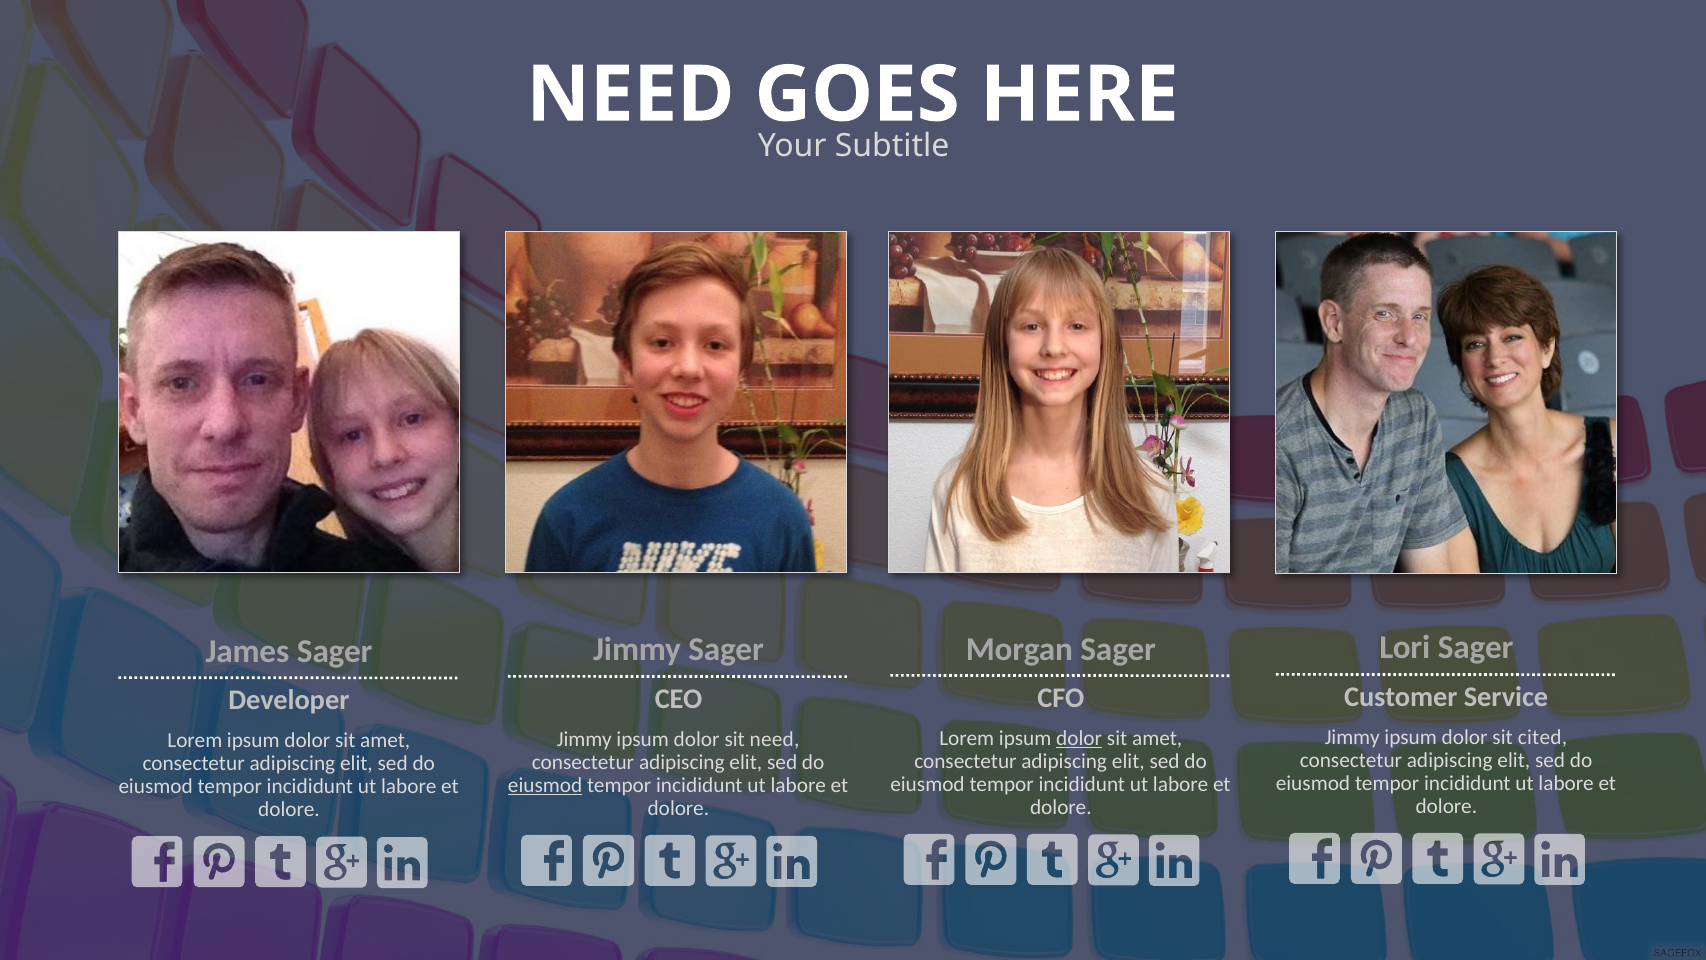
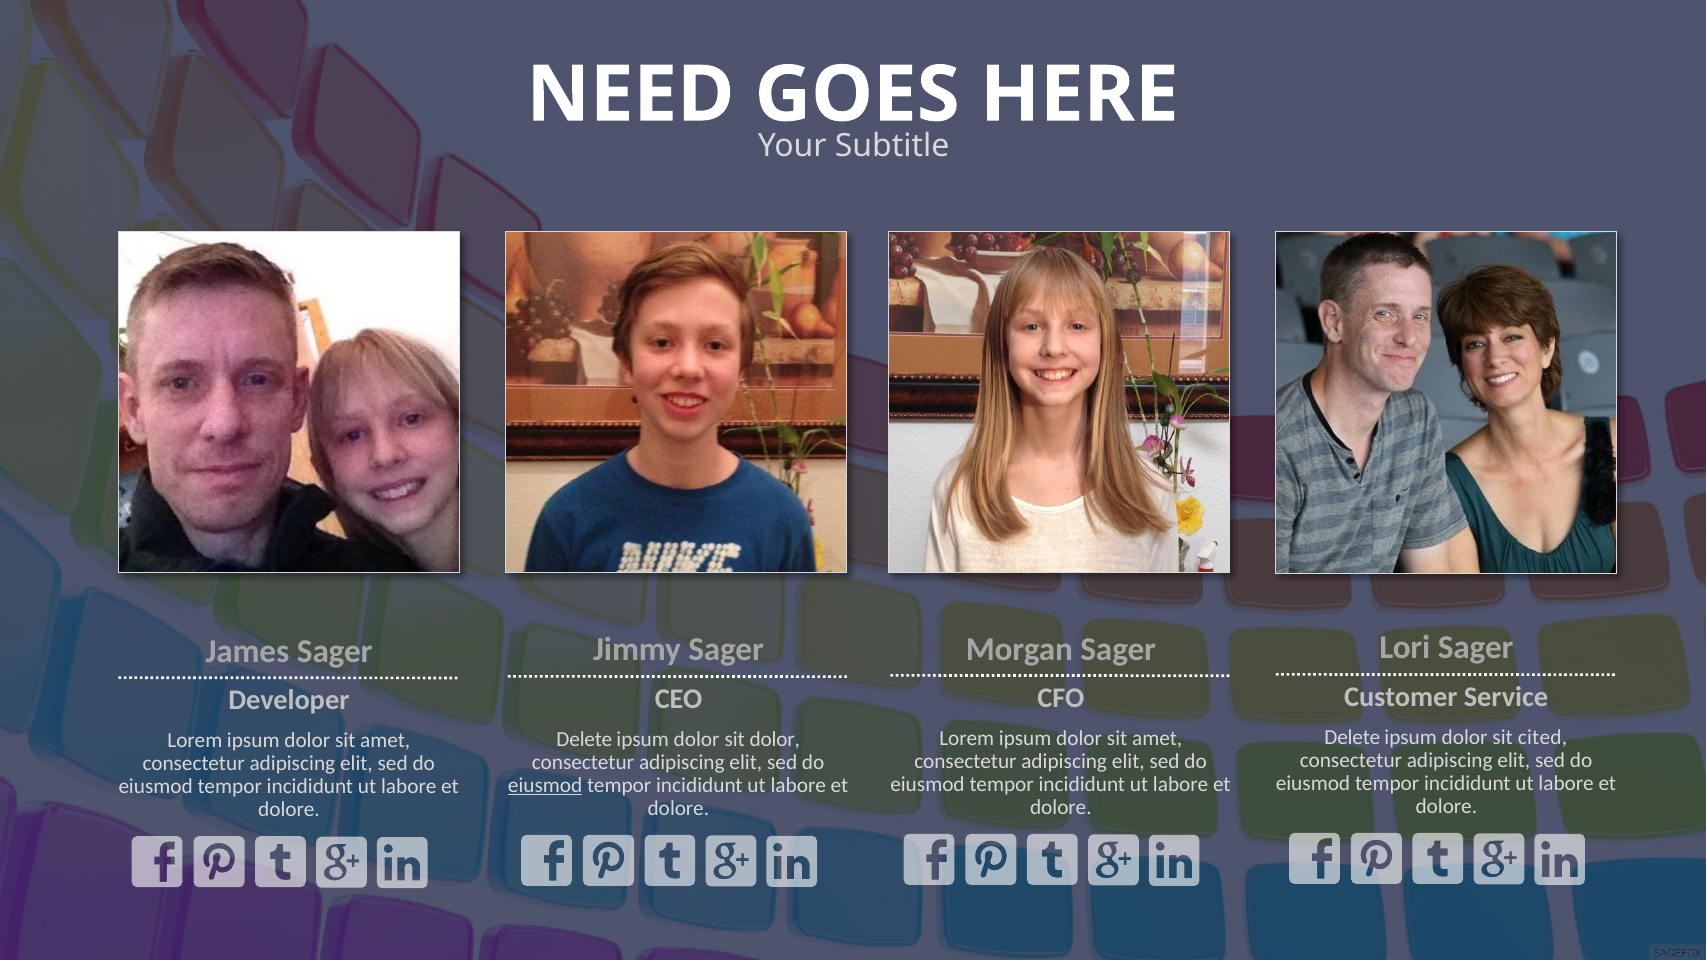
Jimmy: Jimmy -> Delete (1352, 737)
dolor underline: present -> none (1079, 738)
Jimmy: Jimmy -> Delete (584, 739)
sit need: need -> dolor (775, 739)
